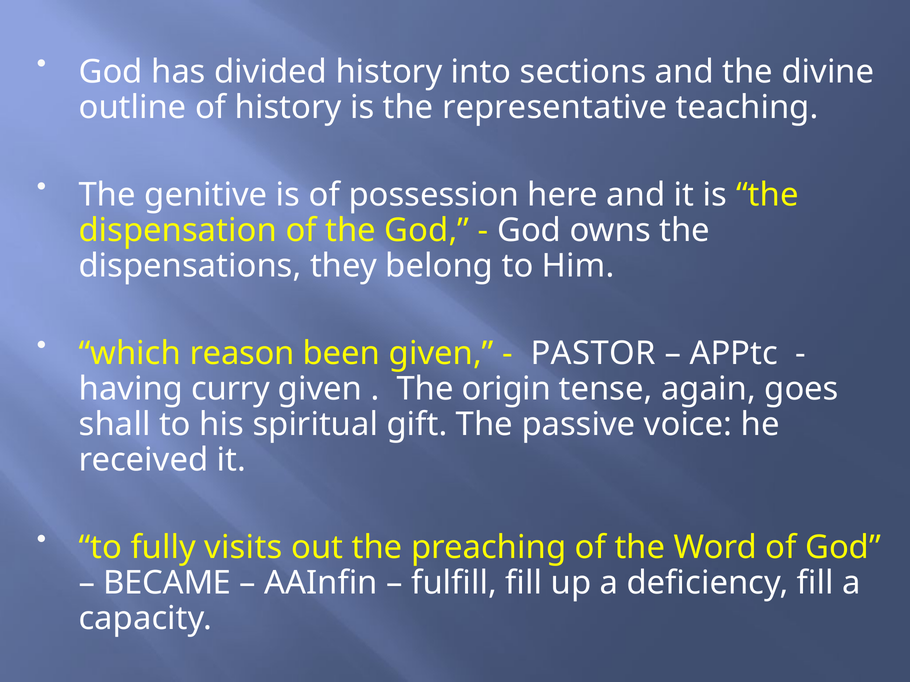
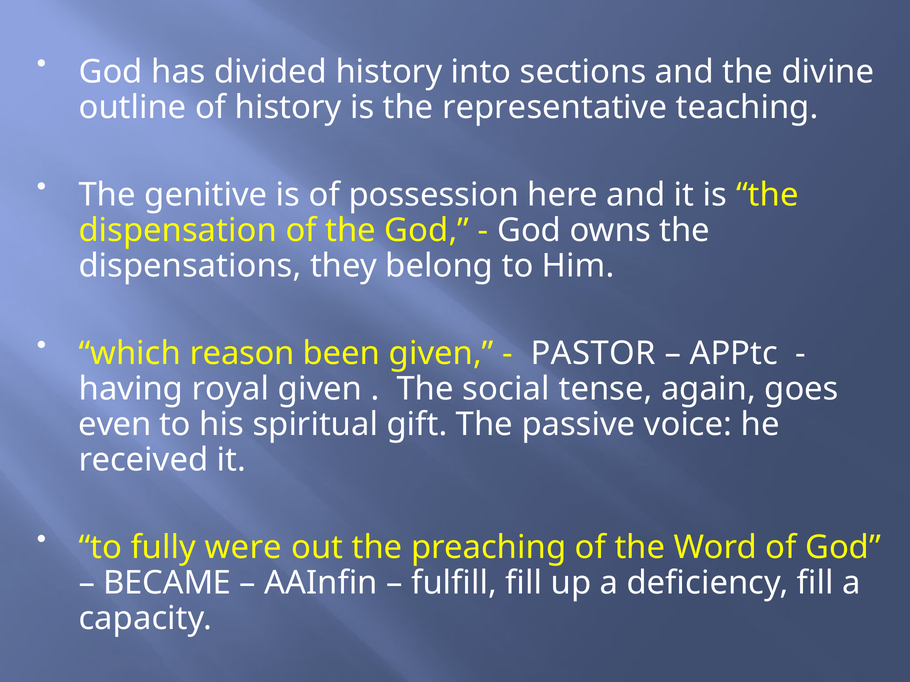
curry: curry -> royal (230, 389)
origin: origin -> social (506, 389)
shall: shall -> even (115, 425)
visits: visits -> were (243, 548)
